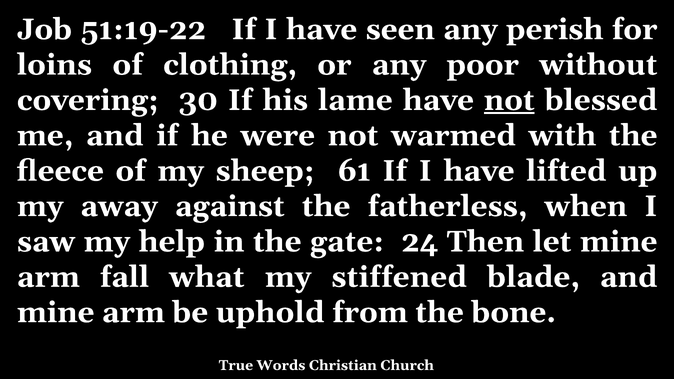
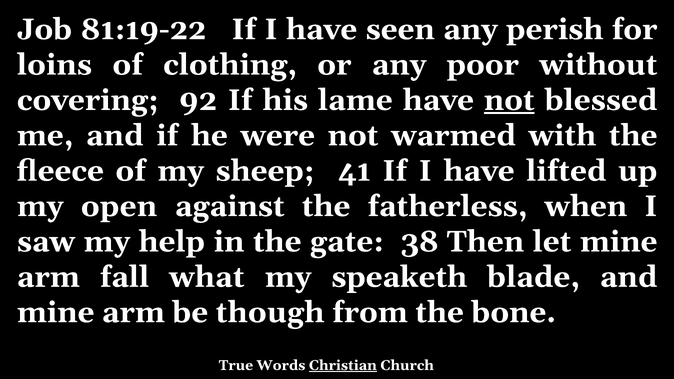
51:19-22: 51:19-22 -> 81:19-22 (143, 29)
30: 30 -> 92 (198, 100)
61: 61 -> 41 (354, 171)
away: away -> open (119, 206)
24: 24 -> 38 (420, 242)
stiffened: stiffened -> speaketh (399, 277)
uphold: uphold -> though (270, 313)
Christian underline: none -> present (343, 365)
